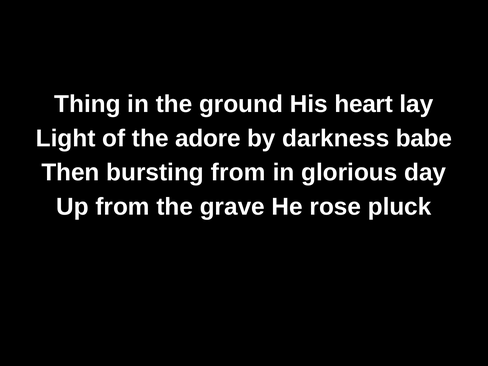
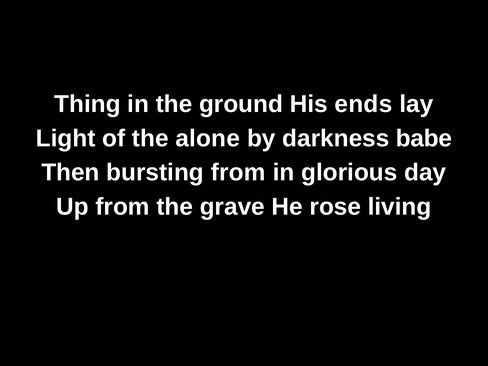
heart: heart -> ends (363, 104)
adore: adore -> alone (208, 138)
pluck: pluck -> living (400, 207)
